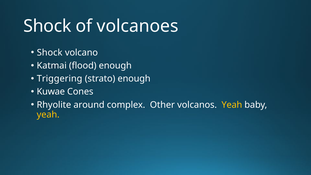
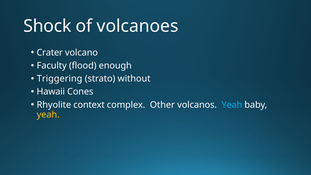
Shock: Shock -> Crater (50, 53)
Katmai: Katmai -> Faculty (52, 66)
strato enough: enough -> without (134, 79)
Kuwae: Kuwae -> Hawaii (51, 92)
around: around -> context (89, 105)
Yeah colour: yellow -> light blue (232, 105)
